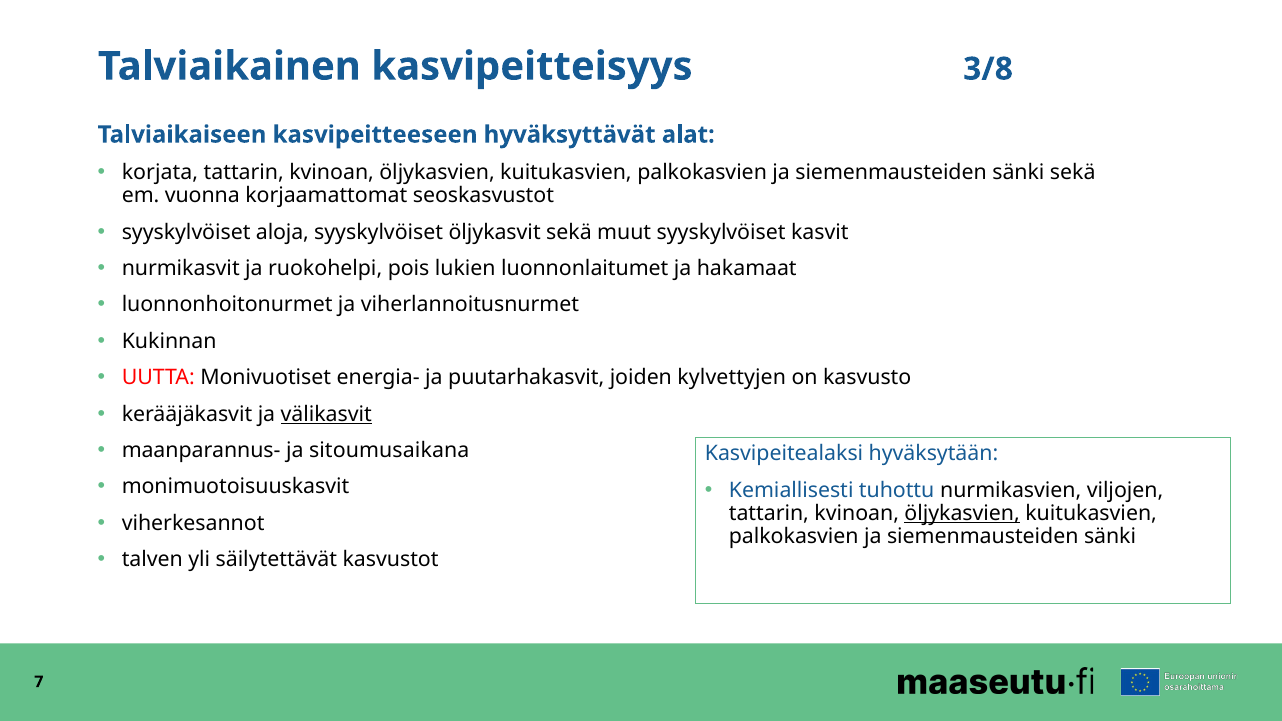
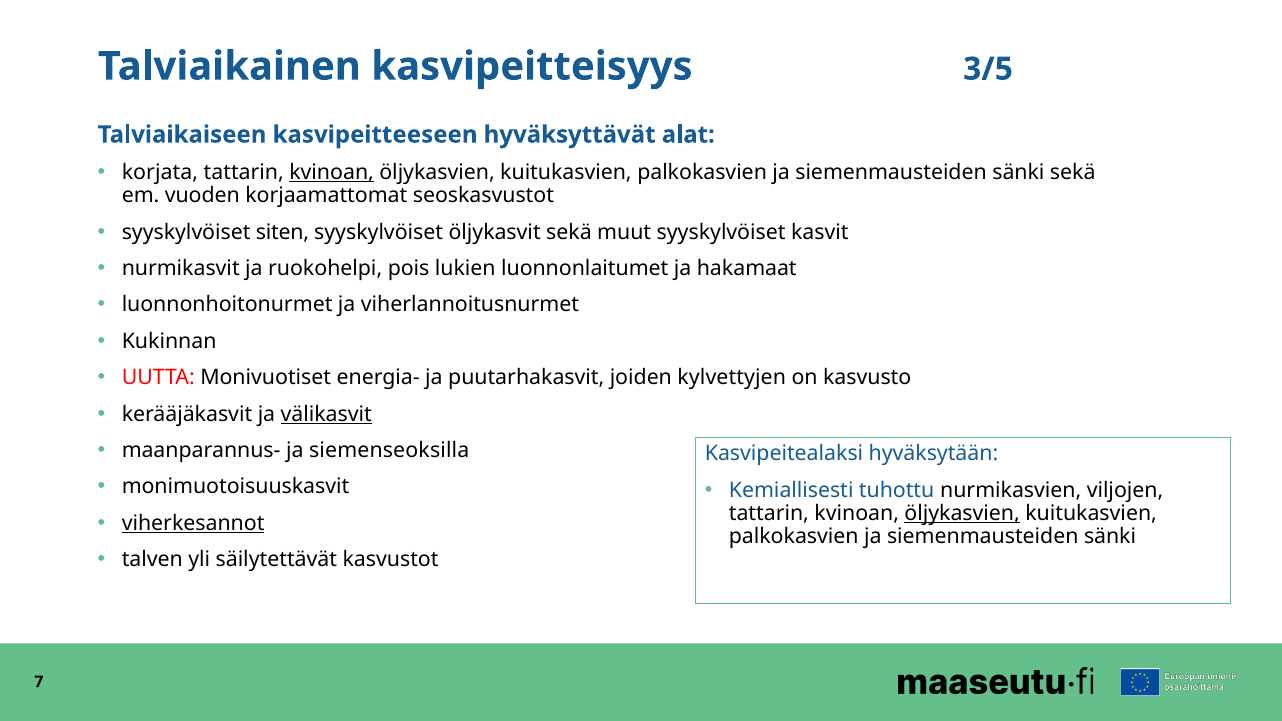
3/8: 3/8 -> 3/5 (988, 69)
kvinoan underline: none -> present (332, 173)
vuonna: vuonna -> vuoden (202, 196)
aloja: aloja -> siten (282, 232)
sitoumusaikana: sitoumusaikana -> siemenseoksilla (389, 450)
viherkesannot underline: none -> present (193, 523)
